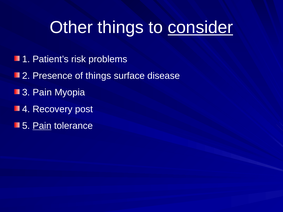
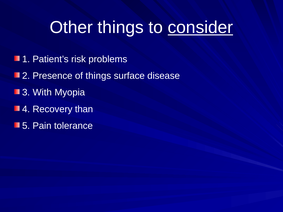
3 Pain: Pain -> With (42, 93)
post: post -> than (84, 109)
Pain underline: present -> none (42, 126)
